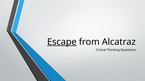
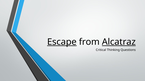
Alcatraz underline: none -> present (119, 42)
